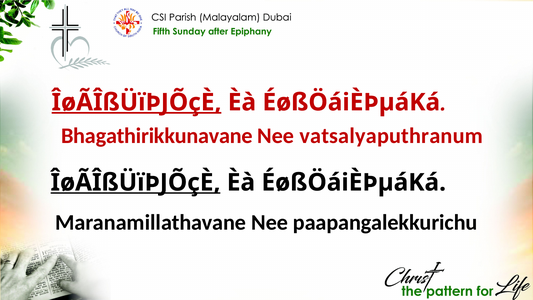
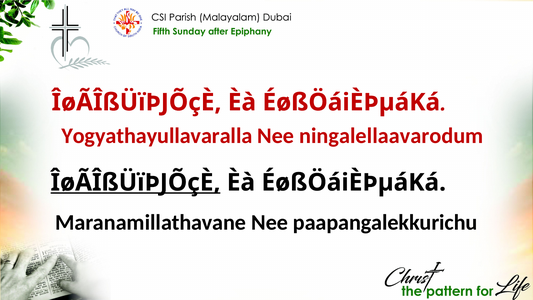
ÎøÃÎßÜïÞJÕçÈ underline: present -> none (136, 102)
Bhagathirikkunavane: Bhagathirikkunavane -> Yogyathayullavaralla (157, 136)
vatsalyaputhranum: vatsalyaputhranum -> ningalellaavarodum (391, 136)
